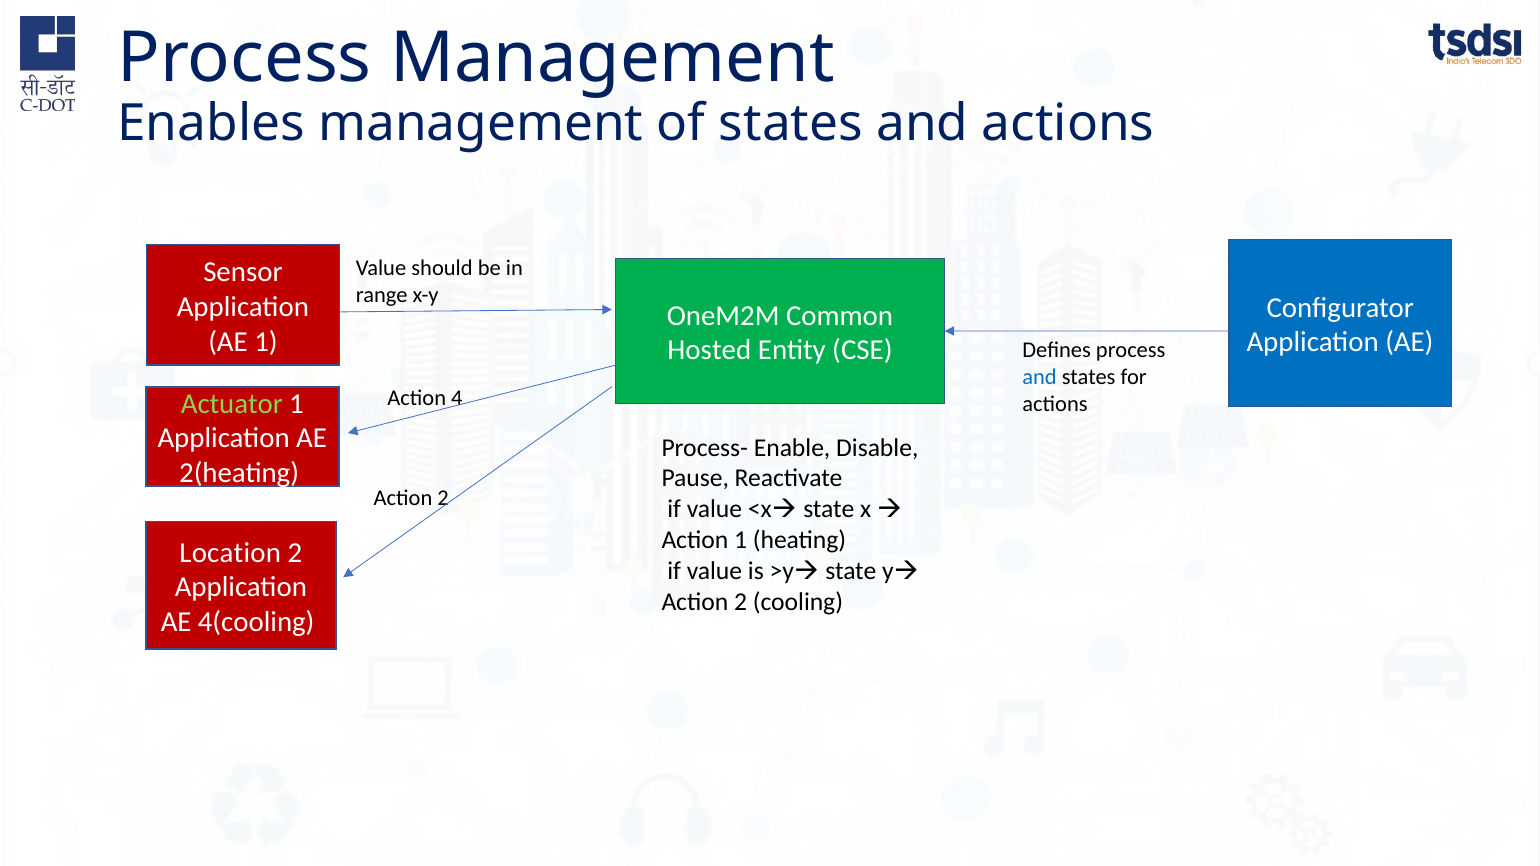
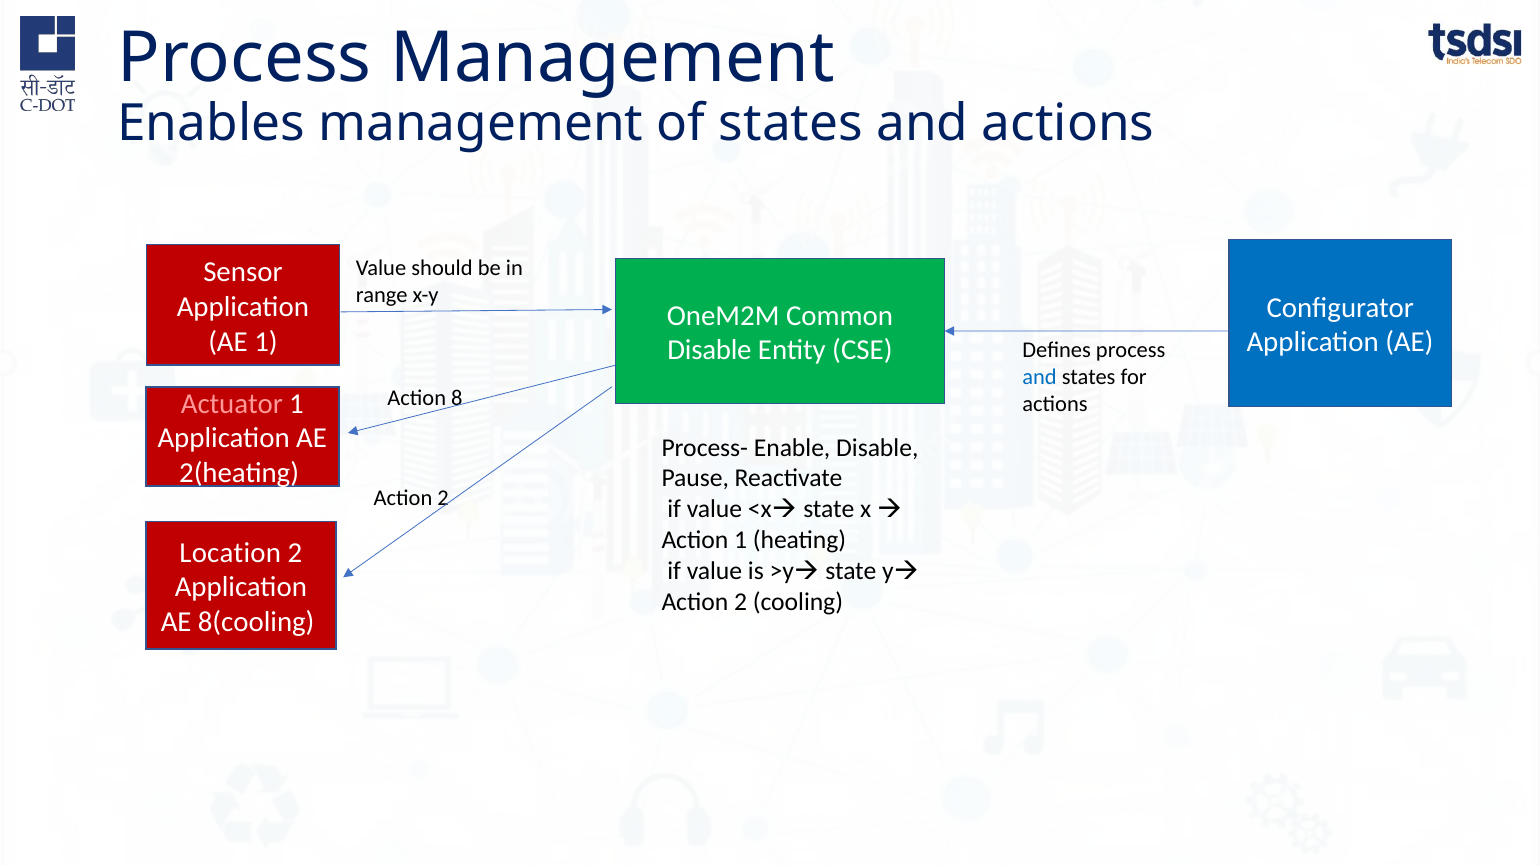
Hosted: Hosted -> Disable (709, 350)
4: 4 -> 8 (457, 399)
Actuator colour: light green -> pink (232, 404)
4(cooling: 4(cooling -> 8(cooling (256, 622)
